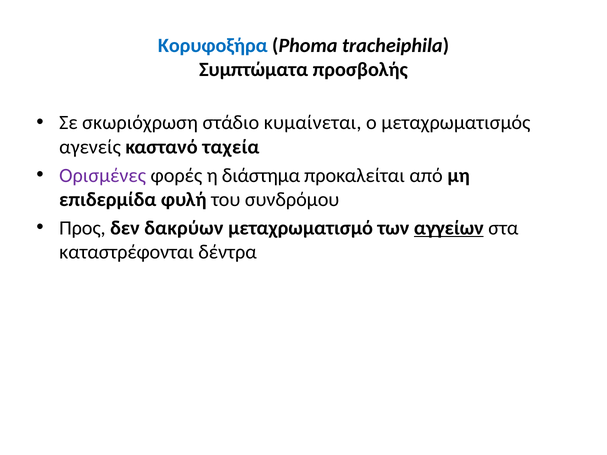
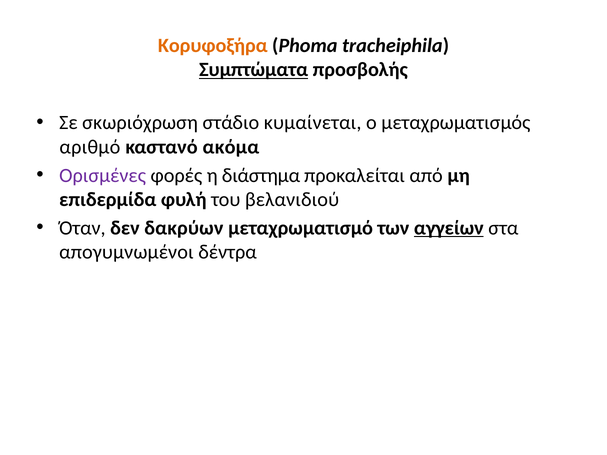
Κορυφοξήρα colour: blue -> orange (213, 45)
Συμπτώματα underline: none -> present (254, 70)
αγενείς: αγενείς -> αριθμό (90, 147)
ταχεία: ταχεία -> ακόμα (231, 147)
συνδρόμου: συνδρόμου -> βελανιδιού (292, 200)
Προς: Προς -> Όταν (82, 228)
καταστρέφονται: καταστρέφονται -> απογυμνωμένοι (126, 252)
